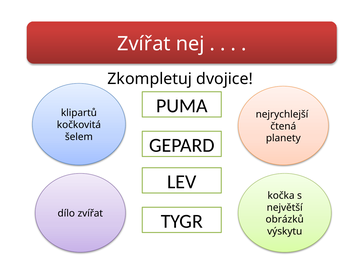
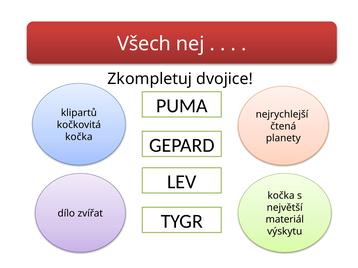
Zvířat: Zvířat -> Všech (144, 44)
šelem: šelem -> kočka (79, 137)
obrázků: obrázků -> materiál (285, 220)
